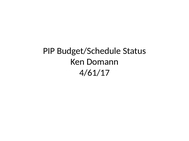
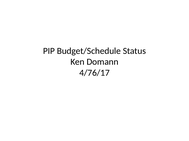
4/61/17: 4/61/17 -> 4/76/17 (94, 73)
